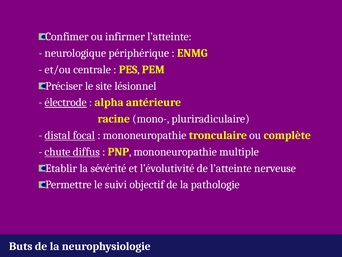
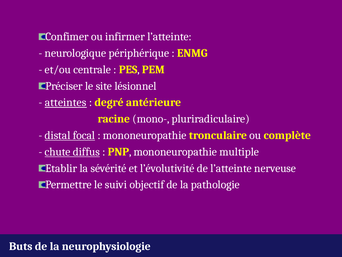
électrode: électrode -> atteintes (66, 102)
alpha: alpha -> degré (109, 102)
